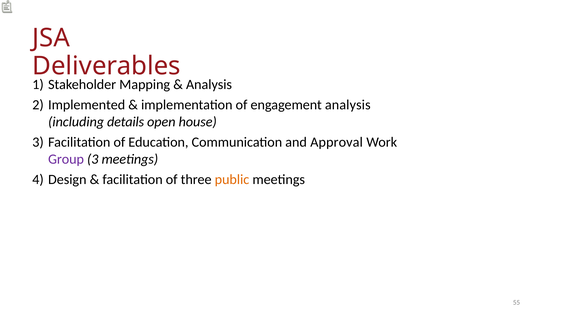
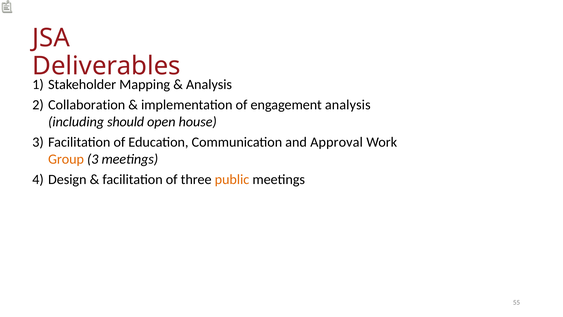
Implemented: Implemented -> Collaboration (87, 105)
details: details -> should (126, 122)
Group colour: purple -> orange (66, 159)
